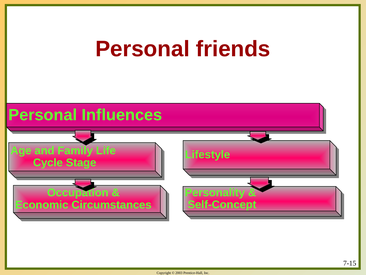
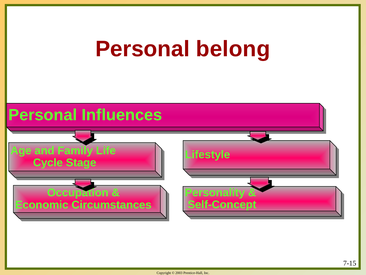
friends: friends -> belong (233, 49)
